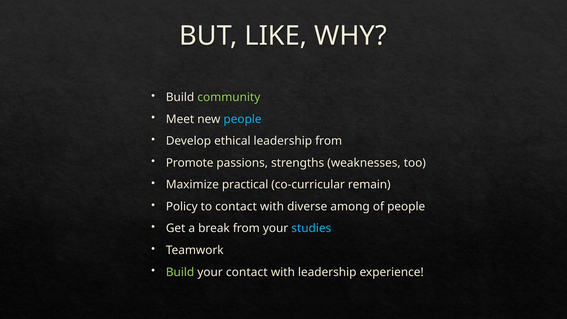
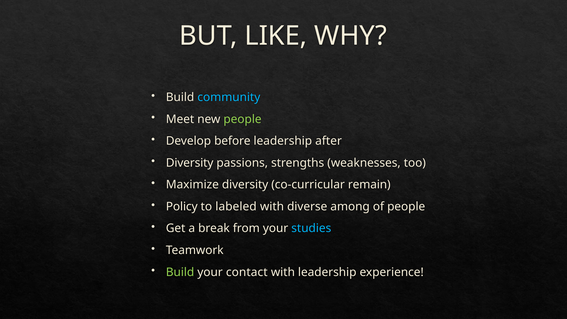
community colour: light green -> light blue (229, 97)
people colour: light blue -> light green (243, 119)
ethical: ethical -> before (232, 141)
leadership from: from -> after (329, 141)
Promote: Promote -> Diversity (190, 163)
Maximize practical: practical -> diversity (245, 185)
to contact: contact -> labeled (236, 207)
